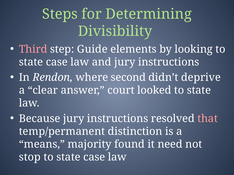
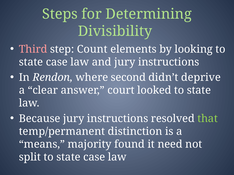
Guide: Guide -> Count (92, 49)
that colour: pink -> light green (208, 119)
stop: stop -> split (30, 157)
